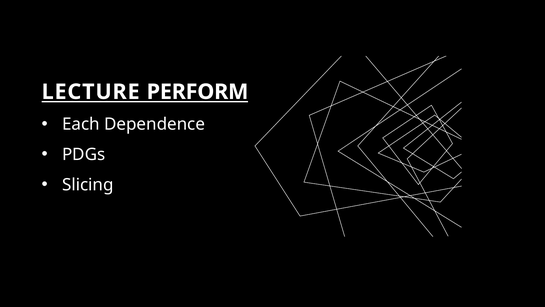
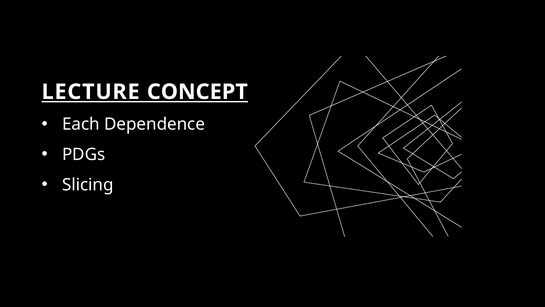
PERFORM: PERFORM -> CONCEPT (197, 92)
